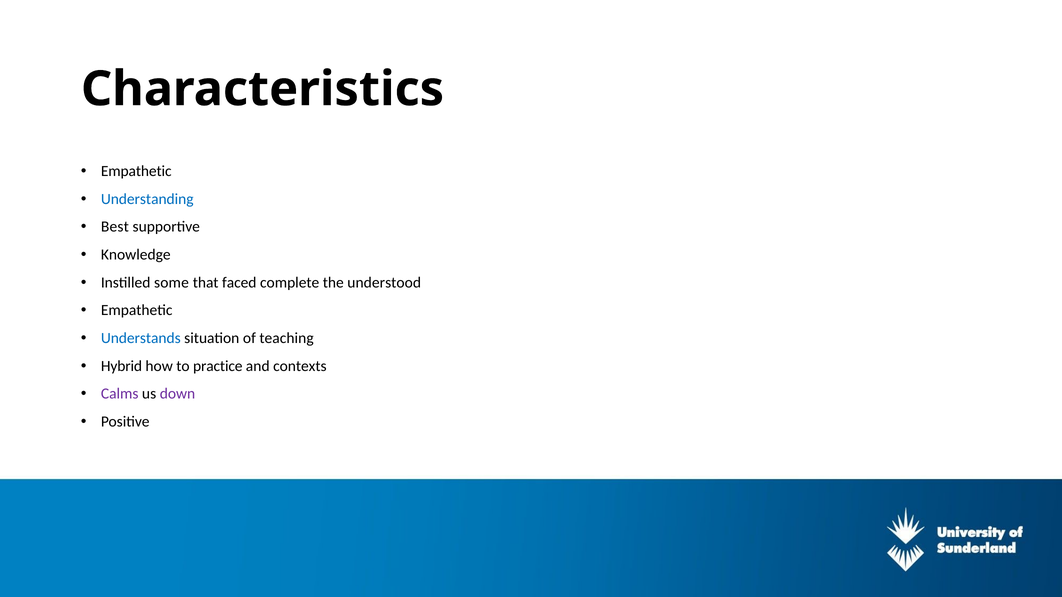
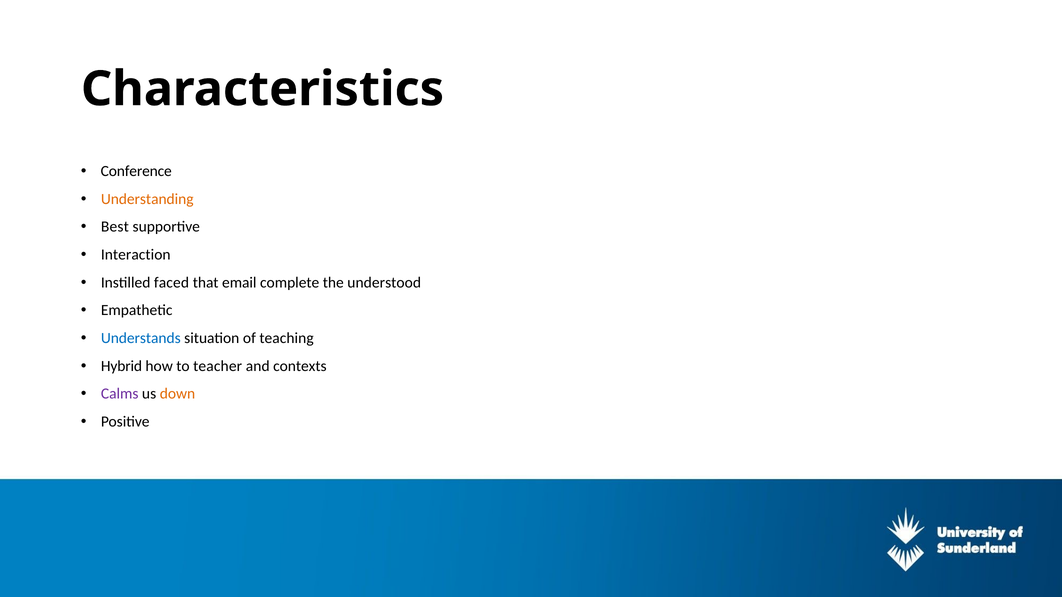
Empathetic: Empathetic -> Conference (136, 171)
Understanding colour: blue -> orange (147, 199)
Knowledge: Knowledge -> Interaction (136, 255)
some: some -> faced (171, 283)
faced: faced -> email (239, 283)
practice: practice -> teacher (218, 366)
down colour: purple -> orange (178, 394)
